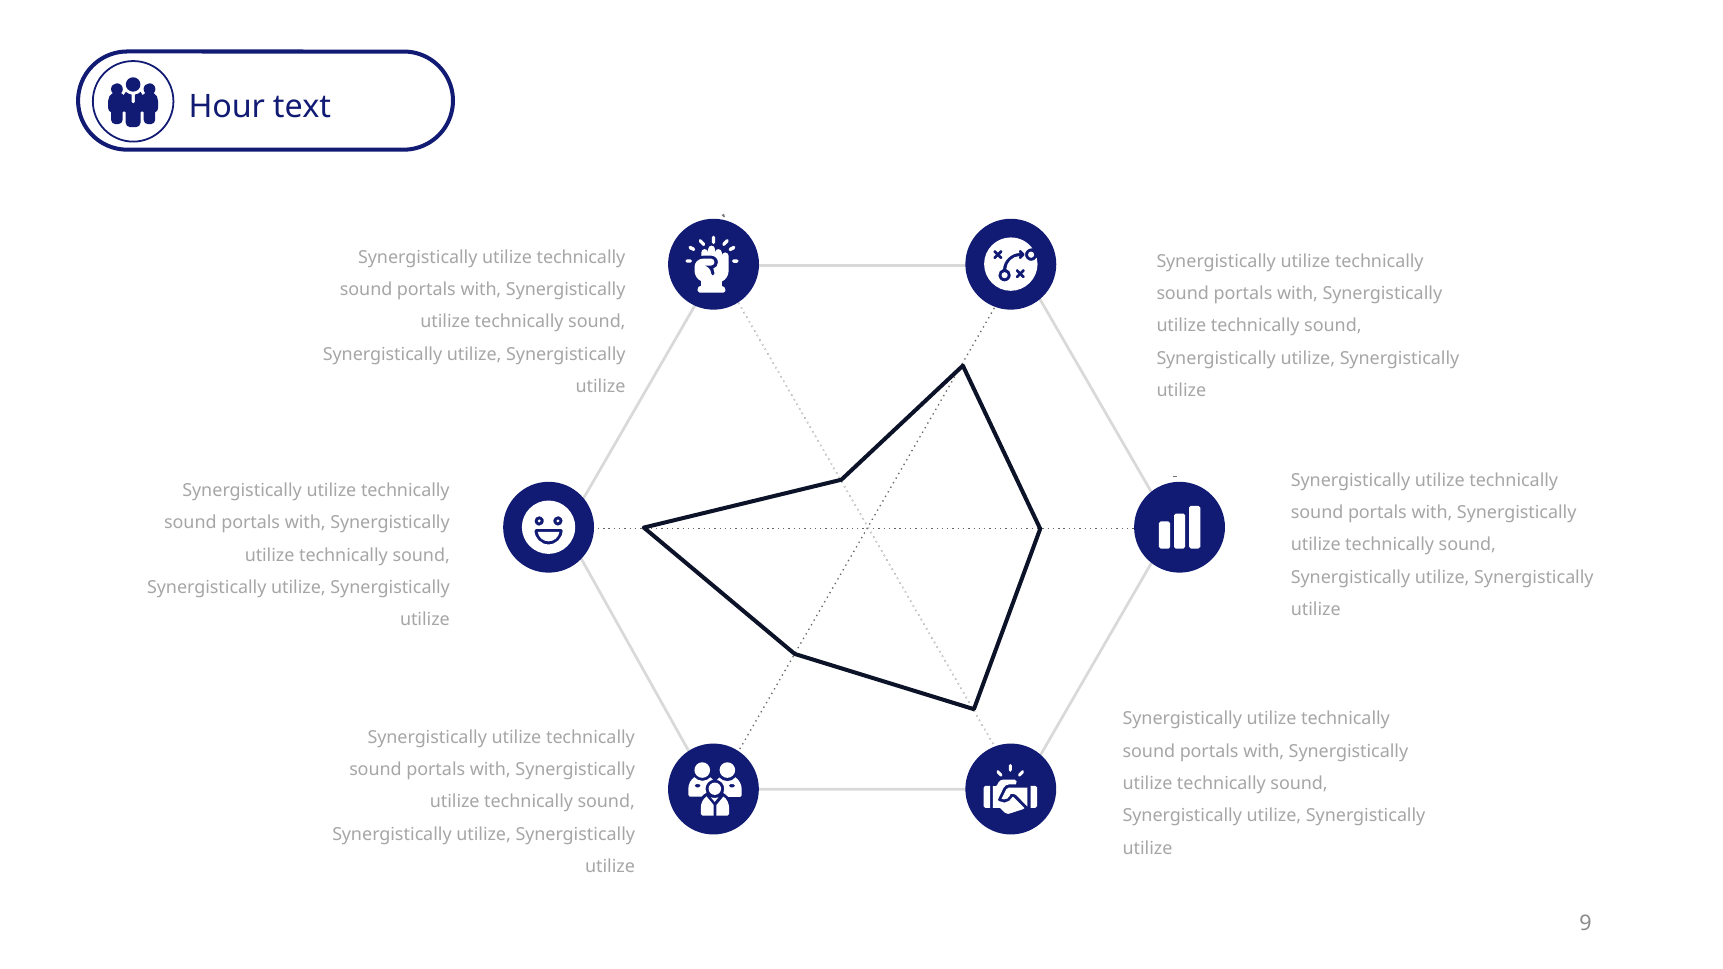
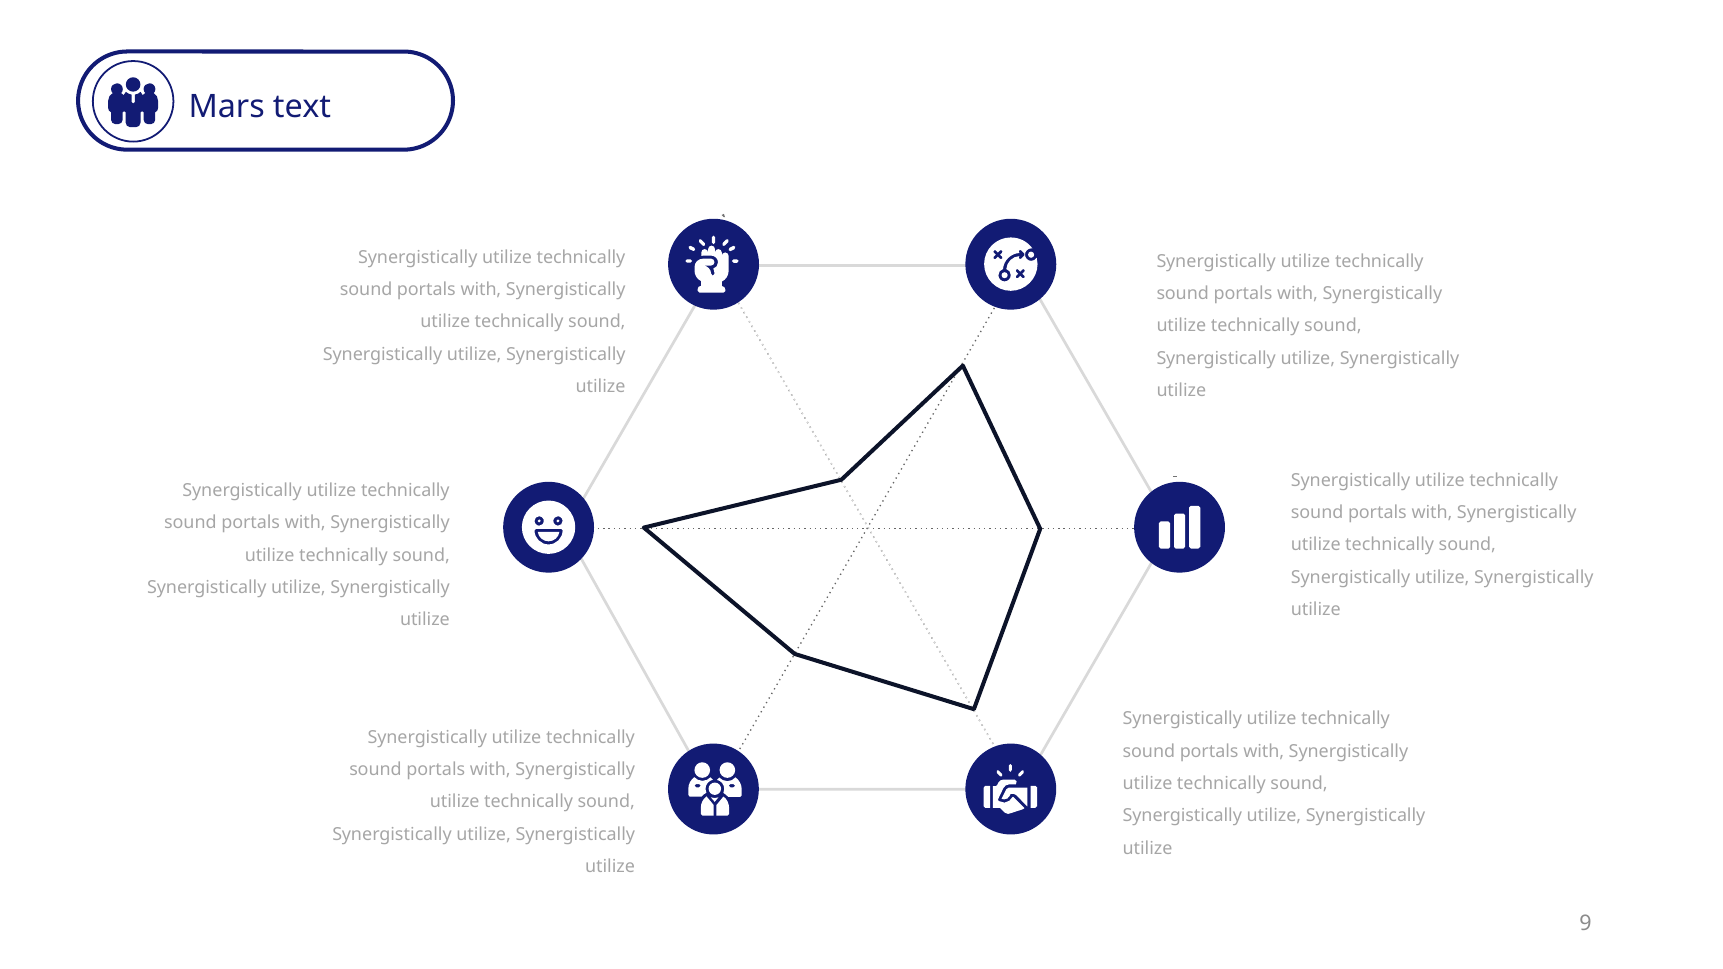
Hour: Hour -> Mars (227, 107)
